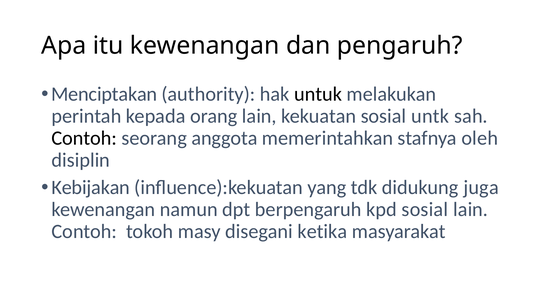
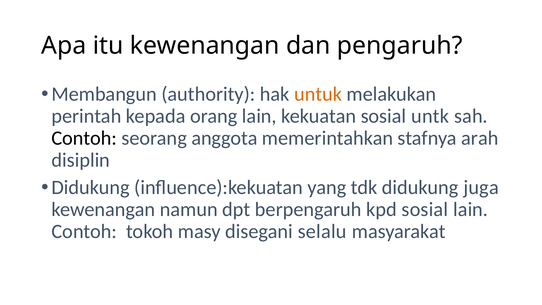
Menciptakan: Menciptakan -> Membangun (104, 94)
untuk colour: black -> orange (318, 94)
oleh: oleh -> arah (480, 138)
Kebijakan: Kebijakan -> Didukung (91, 188)
ketika: ketika -> selalu (322, 231)
